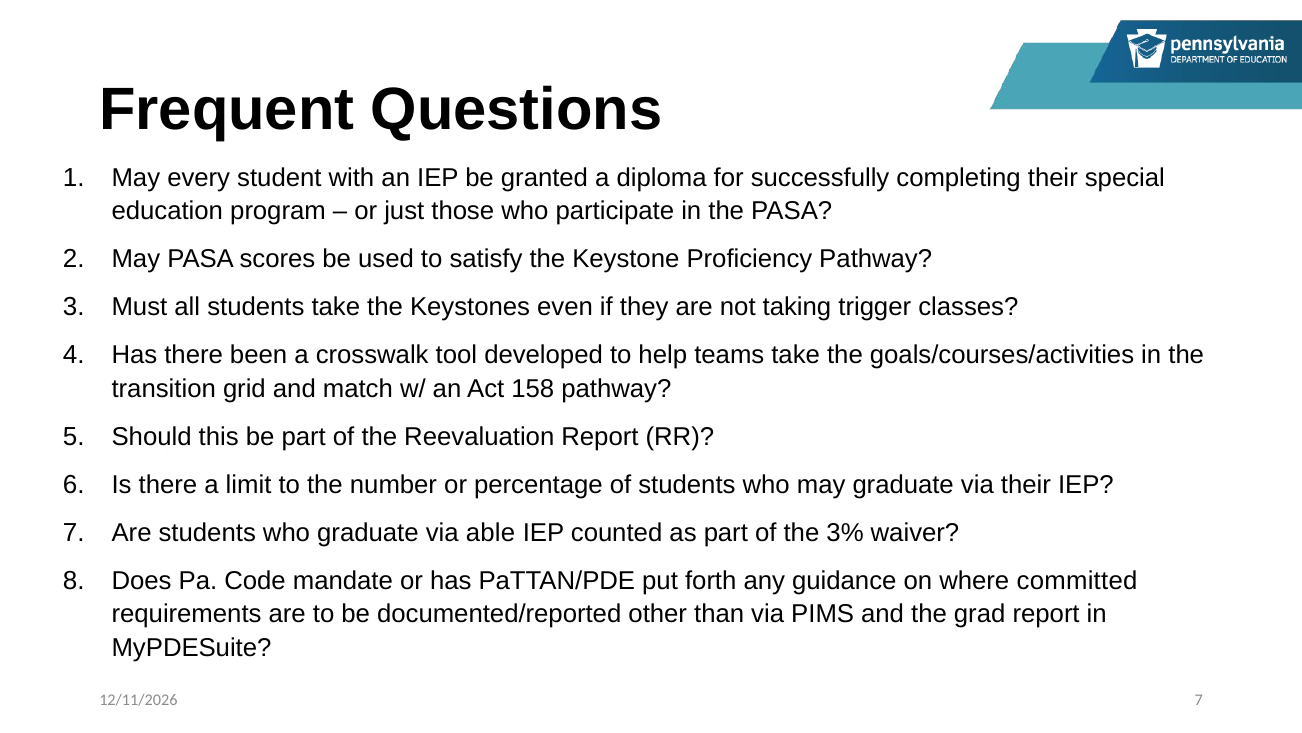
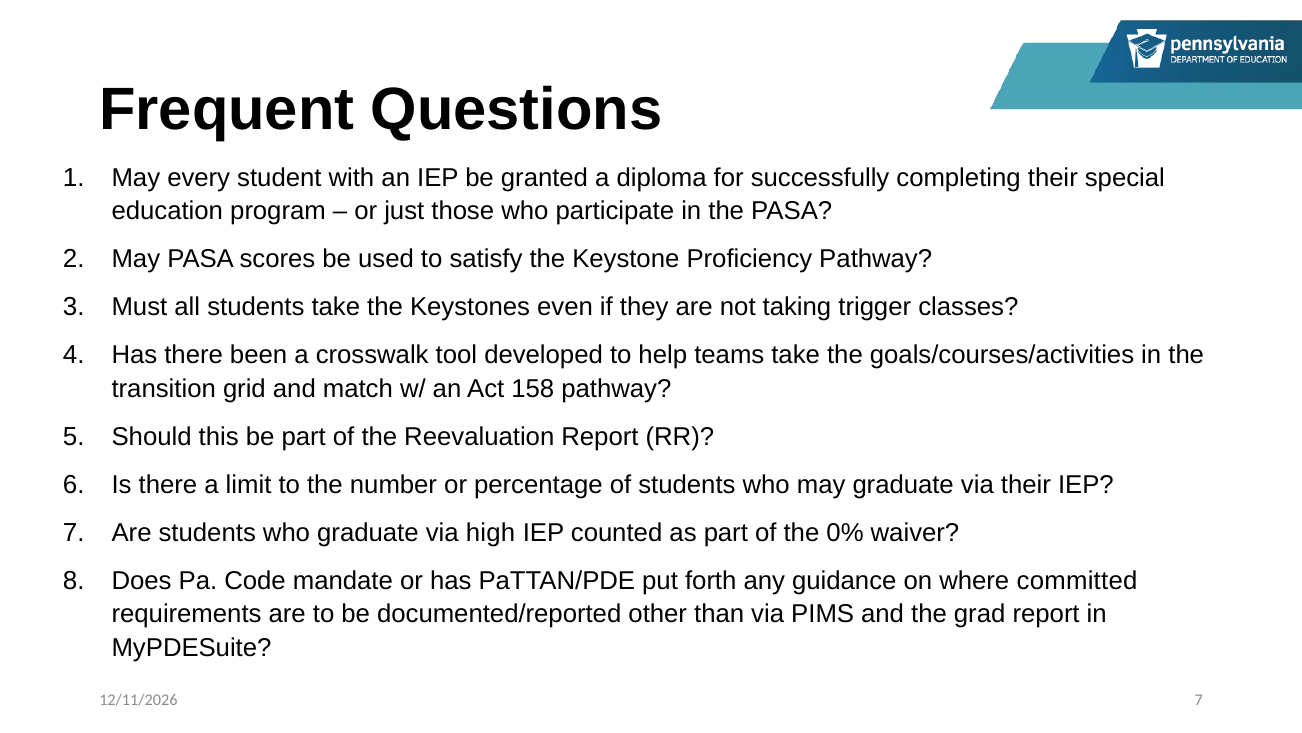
able: able -> high (491, 532)
3%: 3% -> 0% (845, 532)
